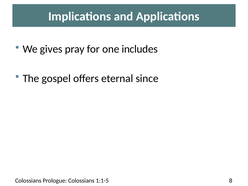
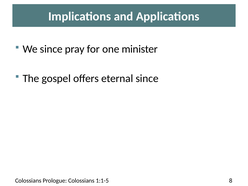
We gives: gives -> since (51, 49)
includes: includes -> minister (140, 49)
